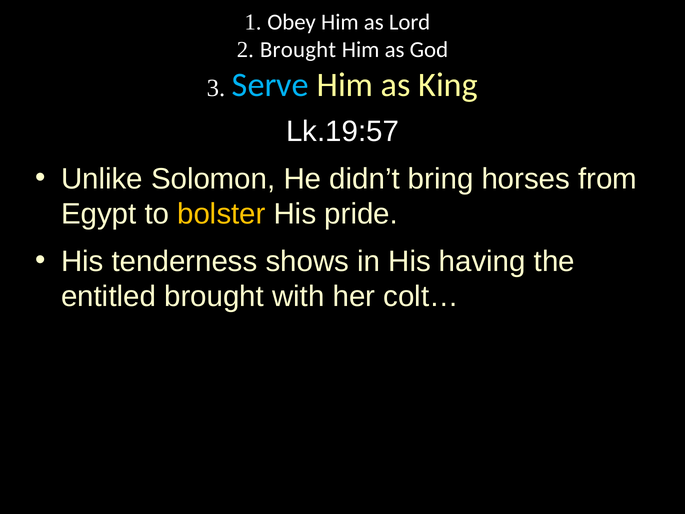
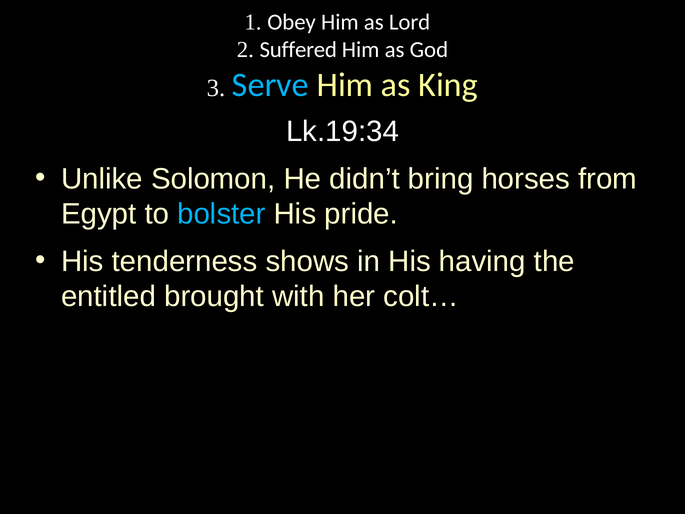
2 Brought: Brought -> Suffered (298, 50)
Lk.19:57: Lk.19:57 -> Lk.19:34 (342, 132)
bolster colour: yellow -> light blue (221, 214)
